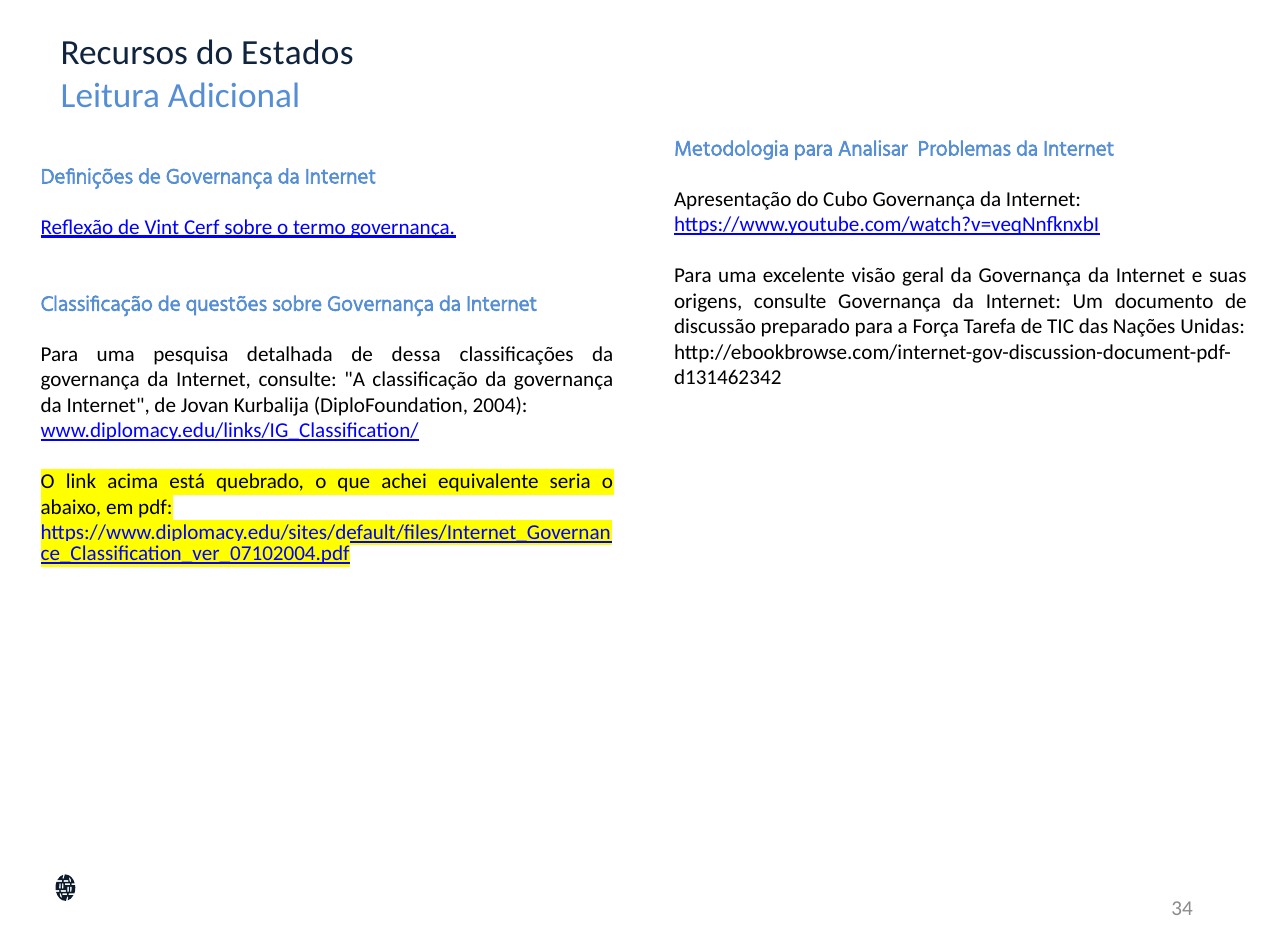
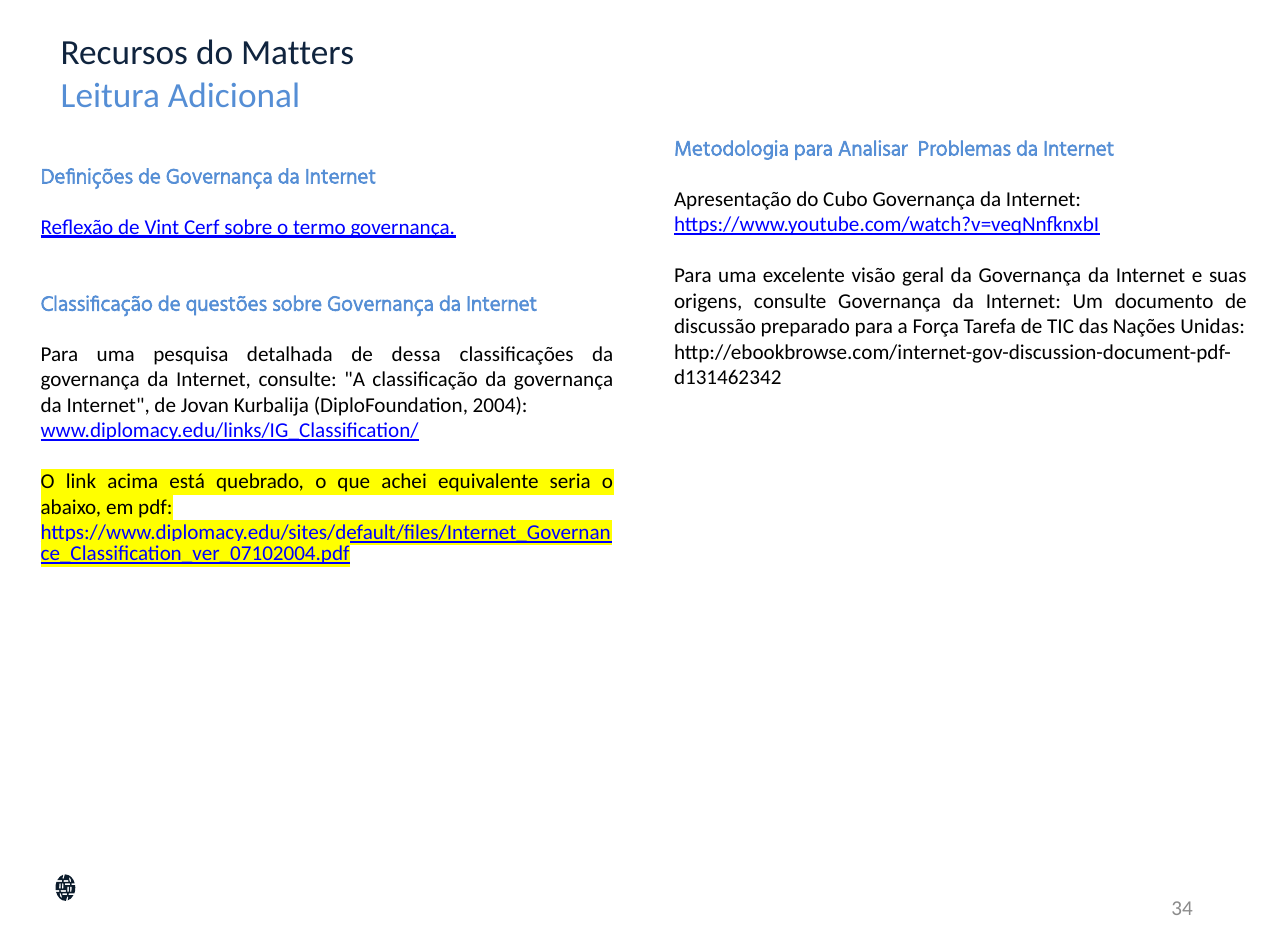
Estados: Estados -> Matters (298, 53)
